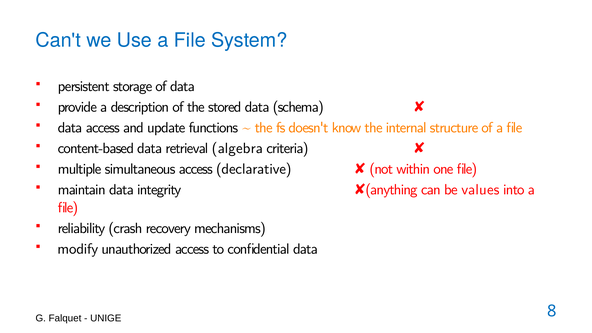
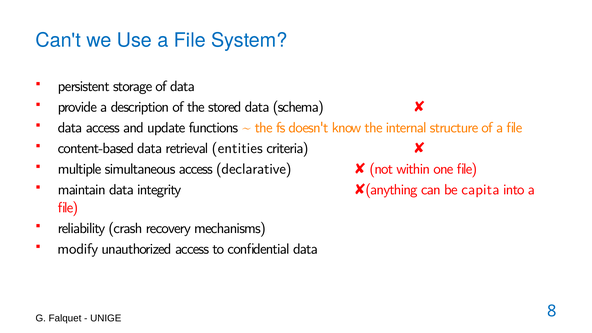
algebra: algebra -> entities (237, 148)
values: values -> capita (480, 190)
